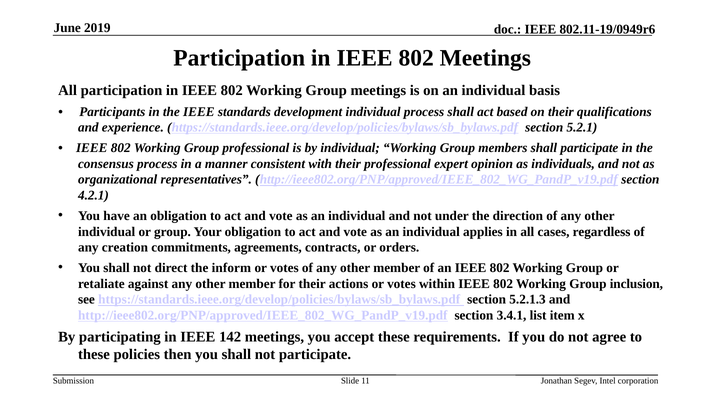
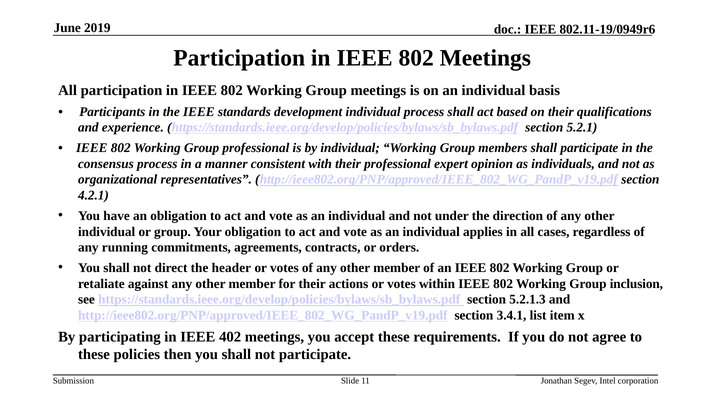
creation: creation -> running (125, 247)
inform: inform -> header (231, 268)
142: 142 -> 402 (230, 336)
